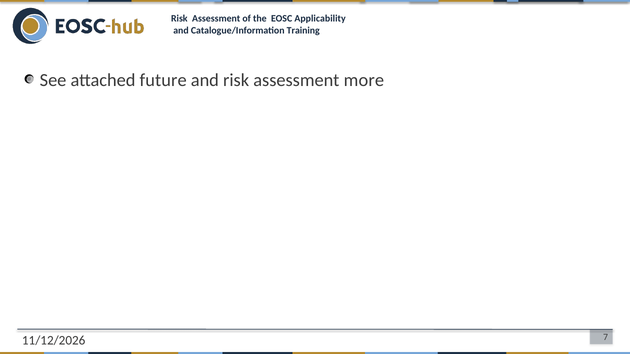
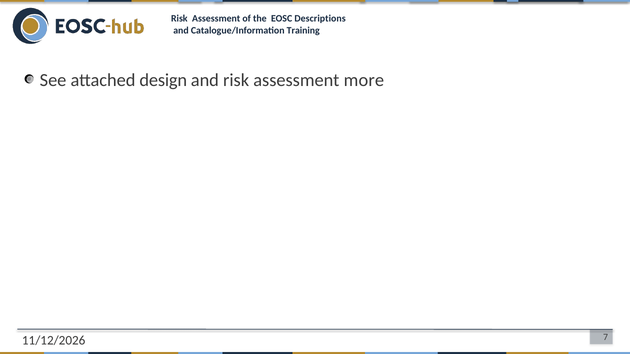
Applicability: Applicability -> Descriptions (320, 19)
future: future -> design (163, 80)
